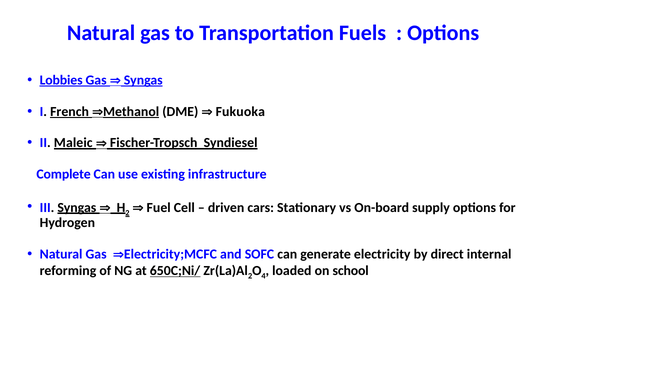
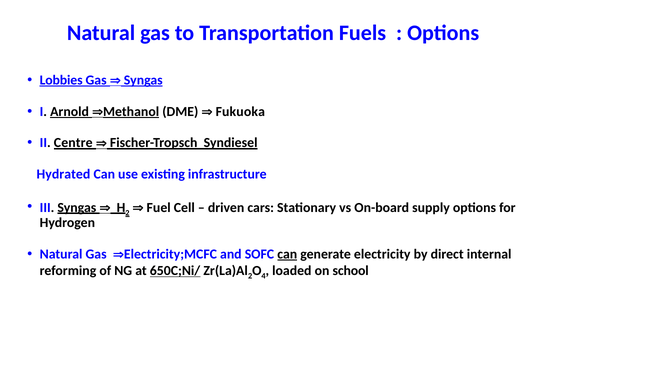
French: French -> Arnold (70, 111)
Maleic: Maleic -> Centre (73, 143)
Complete: Complete -> Hydrated (63, 174)
can underline: none -> present (287, 254)
